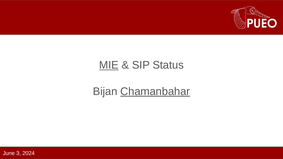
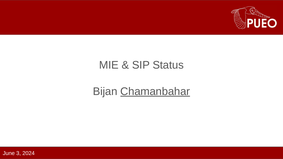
MIE underline: present -> none (109, 65)
